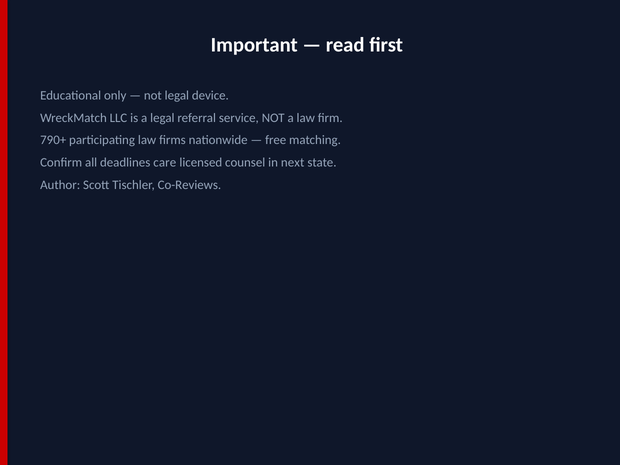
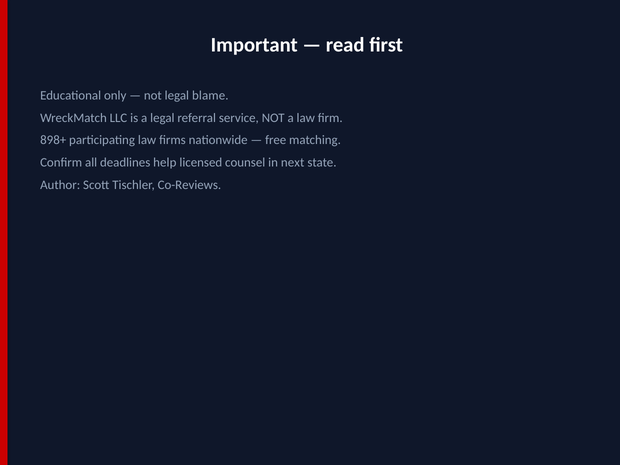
device: device -> blame (210, 95)
790+: 790+ -> 898+ (53, 140)
care: care -> help (165, 163)
